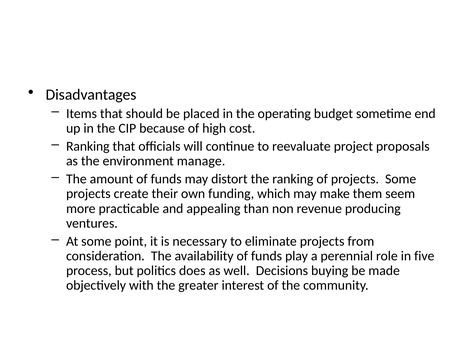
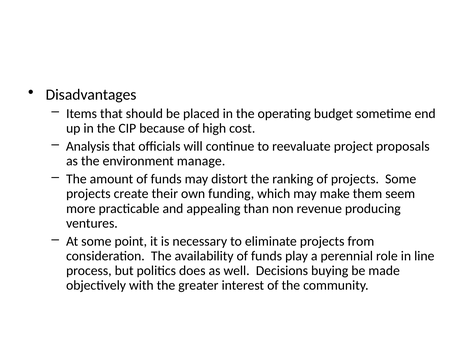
Ranking: Ranking -> Analysis (88, 146)
five: five -> line (424, 256)
